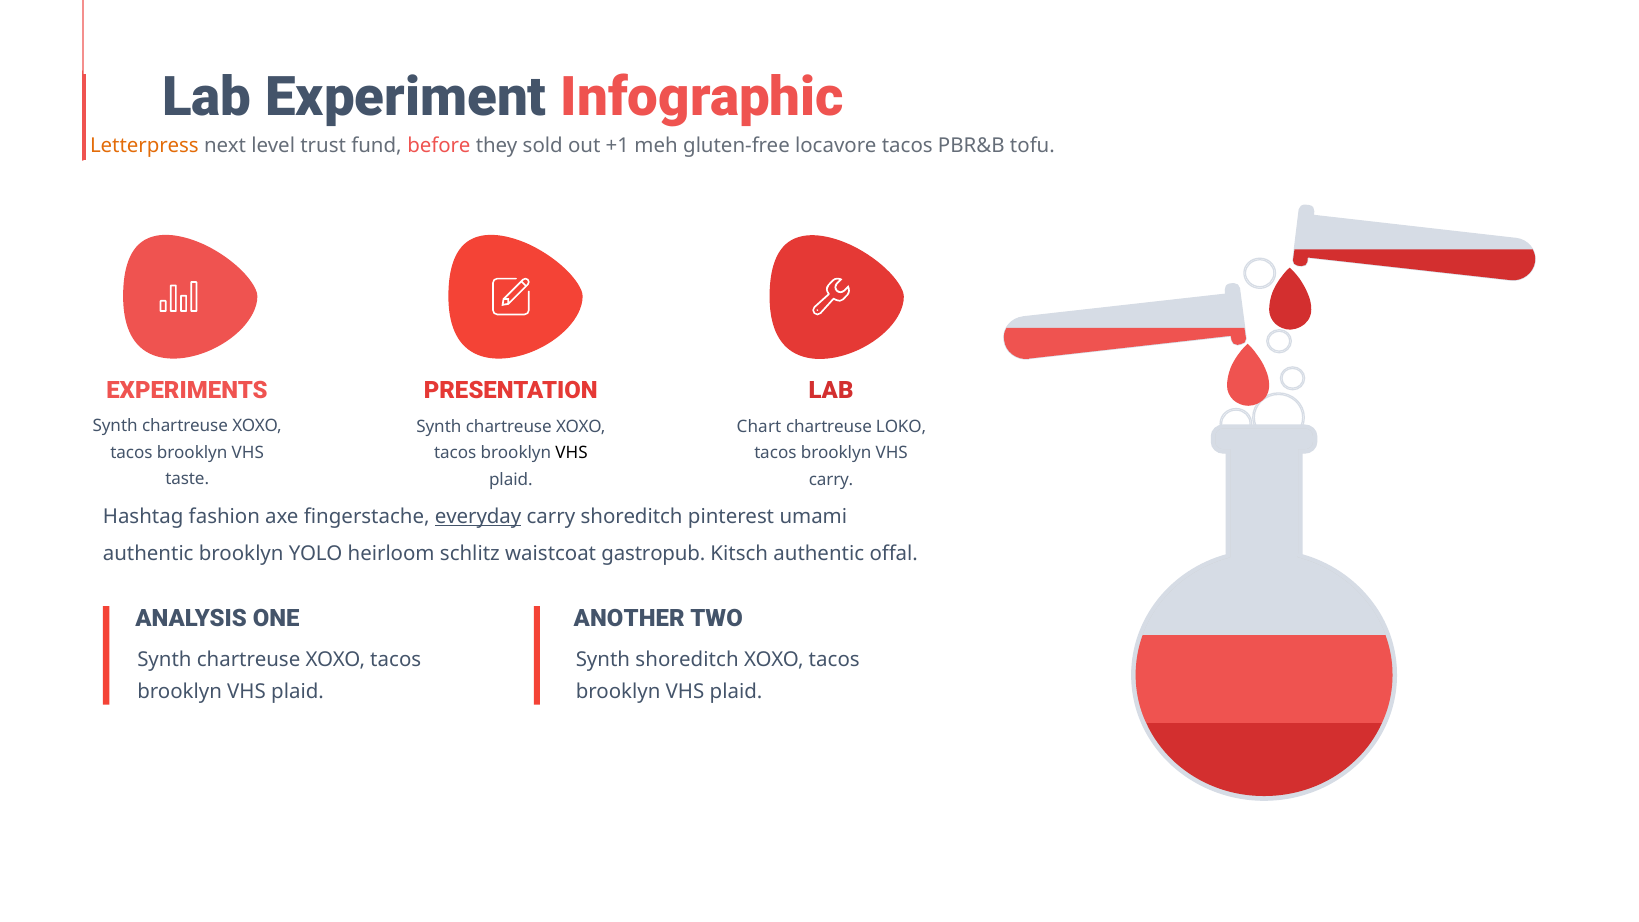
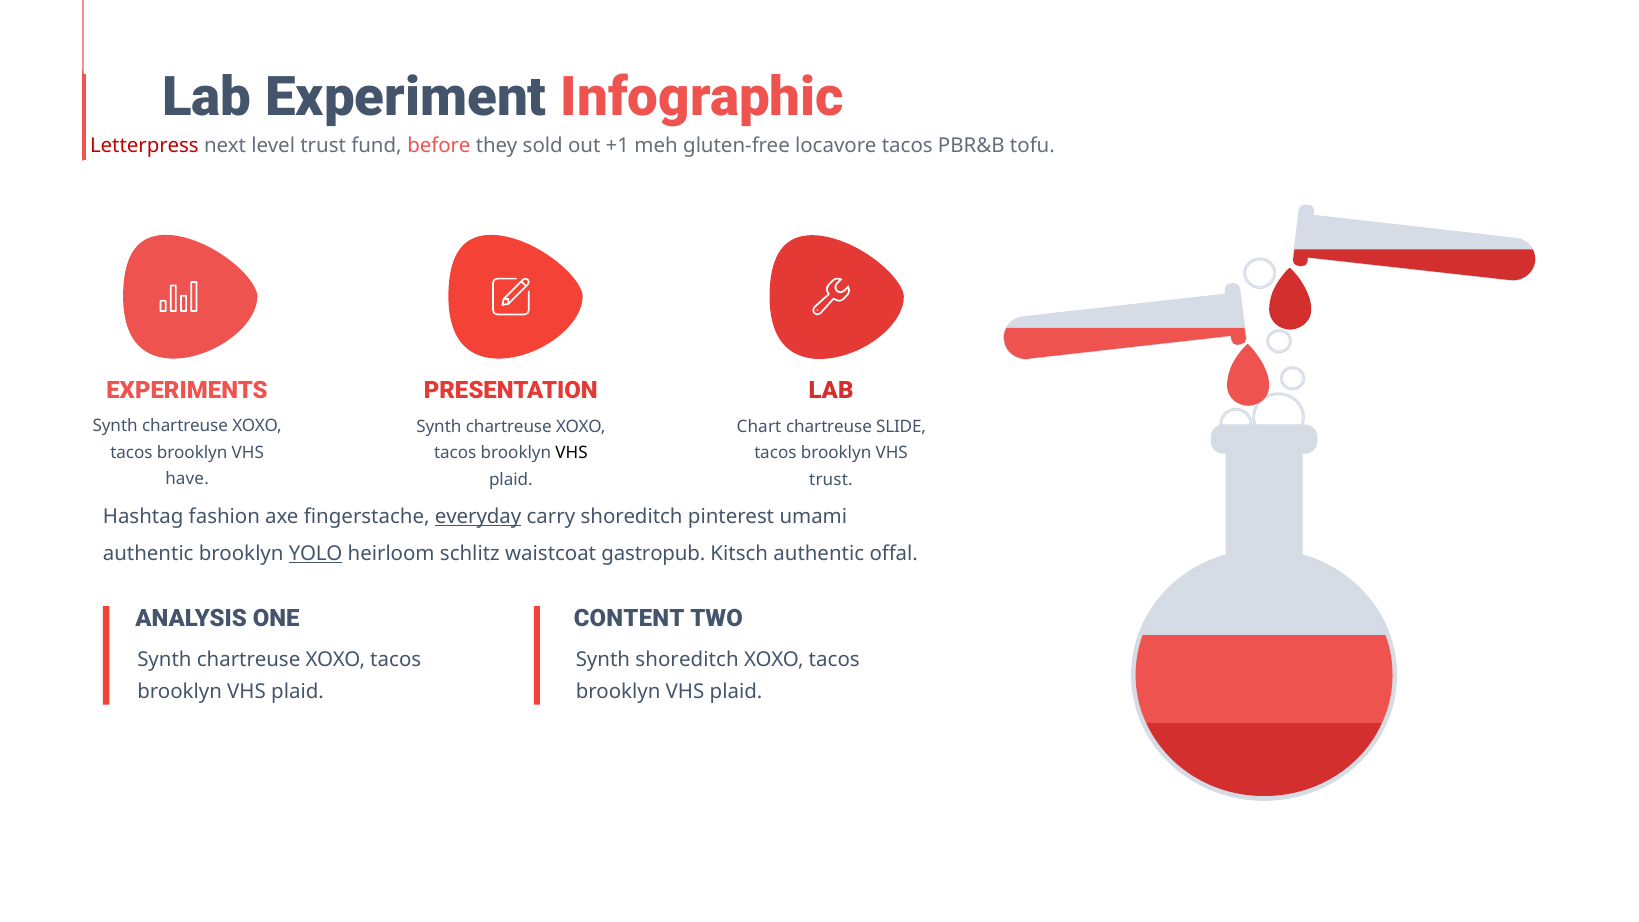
Letterpress colour: orange -> red (144, 146)
LOKO: LOKO -> SLIDE (901, 427)
taste: taste -> have (187, 479)
carry: carry -> trust (831, 480)
YOLO underline: none -> present (316, 554)
ANOTHER: ANOTHER -> CONTENT (629, 618)
